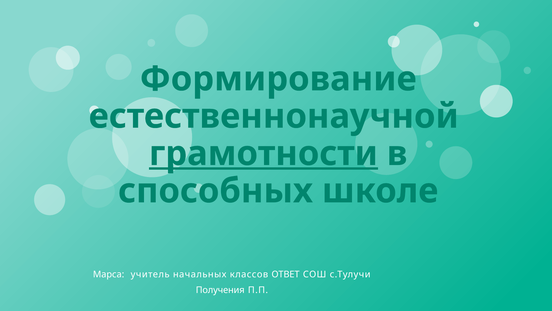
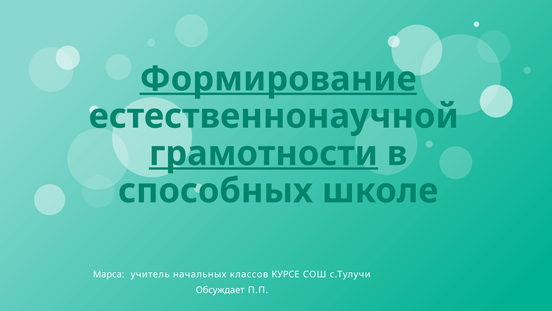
Формирование underline: none -> present (278, 79)
ОТВЕТ: ОТВЕТ -> КУРСЕ (286, 274)
Получения: Получения -> Обсуждает (220, 290)
